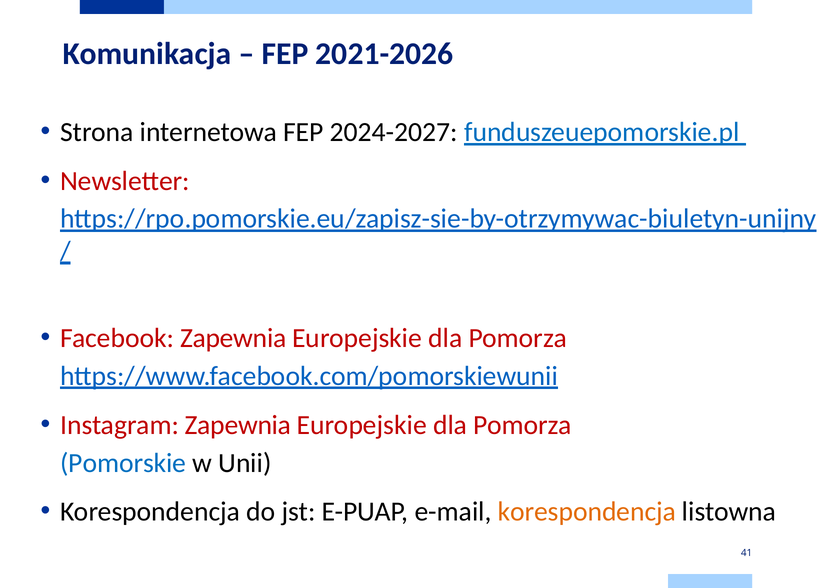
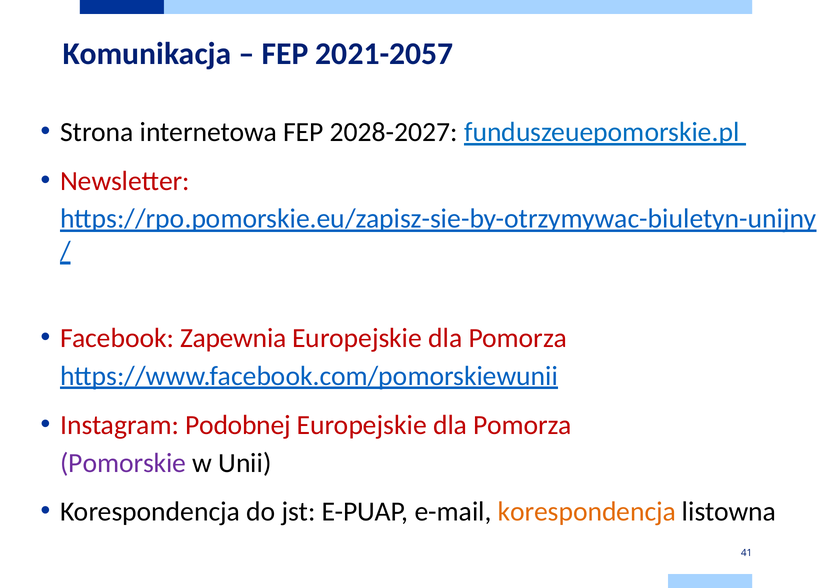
2021-2026: 2021-2026 -> 2021-2057 (384, 54)
2024-2027: 2024-2027 -> 2028-2027 (394, 132)
Instagram Zapewnia: Zapewnia -> Podobnej (238, 425)
Pomorskie colour: blue -> purple (123, 463)
